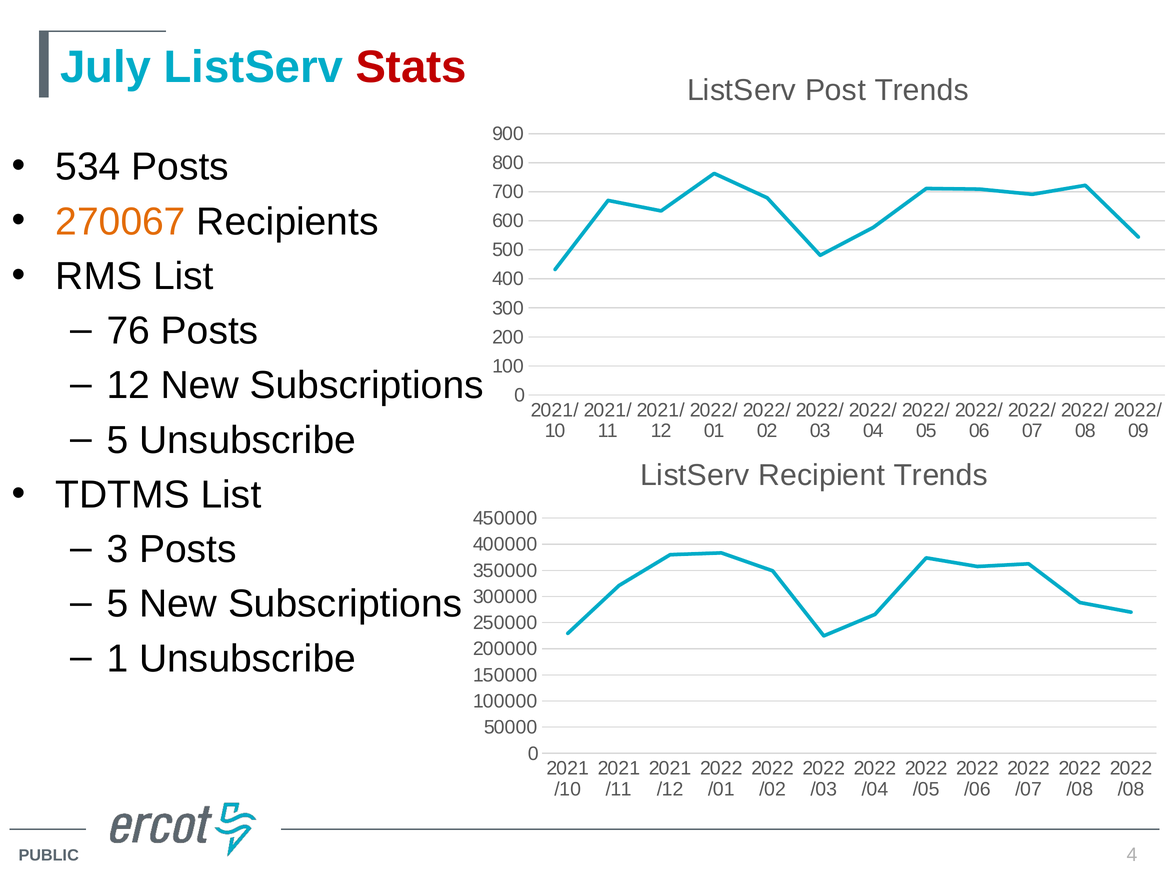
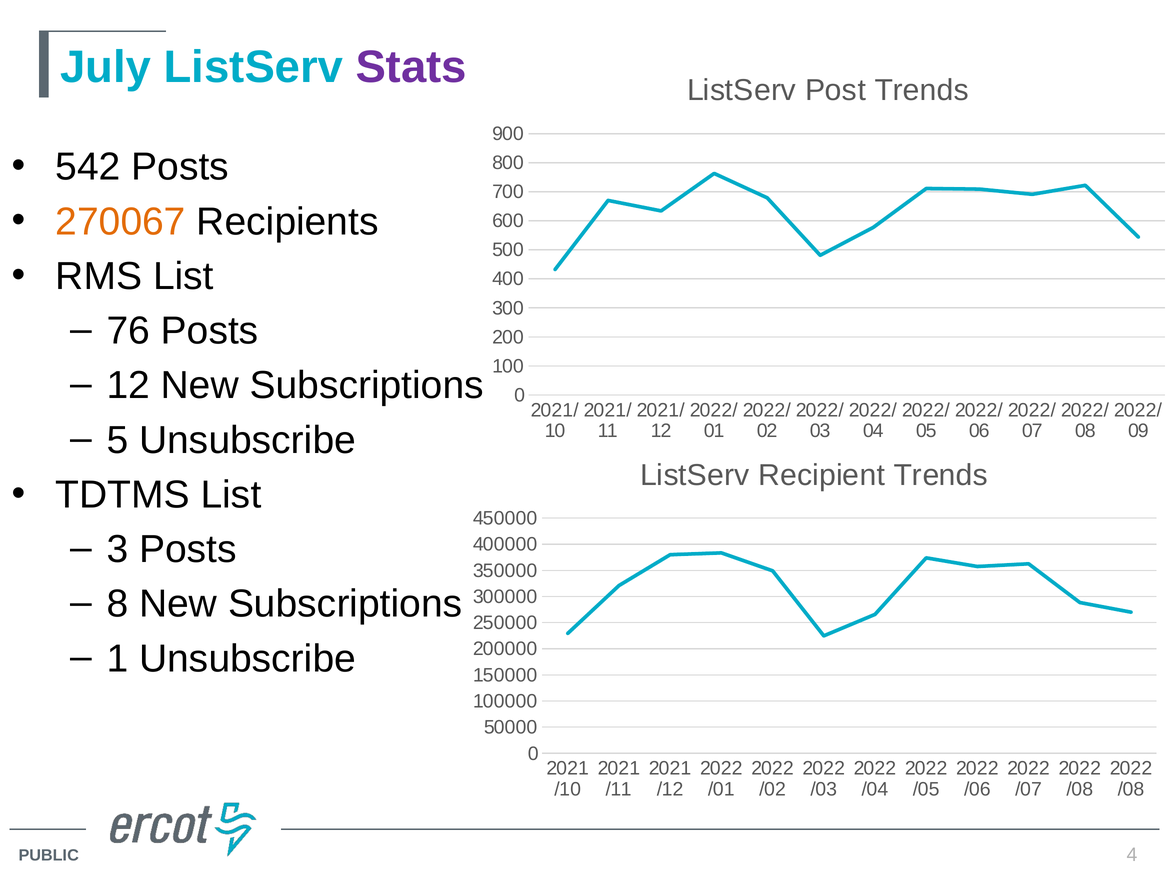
Stats colour: red -> purple (411, 67)
534: 534 -> 542 (88, 167)
5: 5 -> 8 (118, 604)
